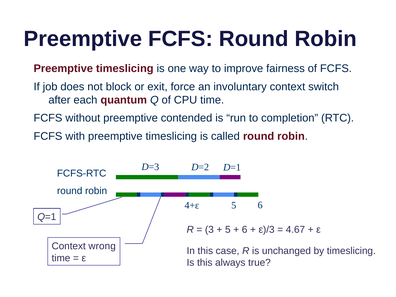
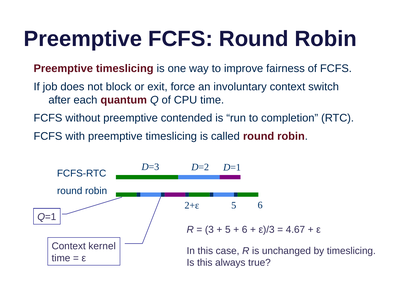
4+ε: 4+ε -> 2+ε (192, 205)
wrong: wrong -> kernel (102, 246)
